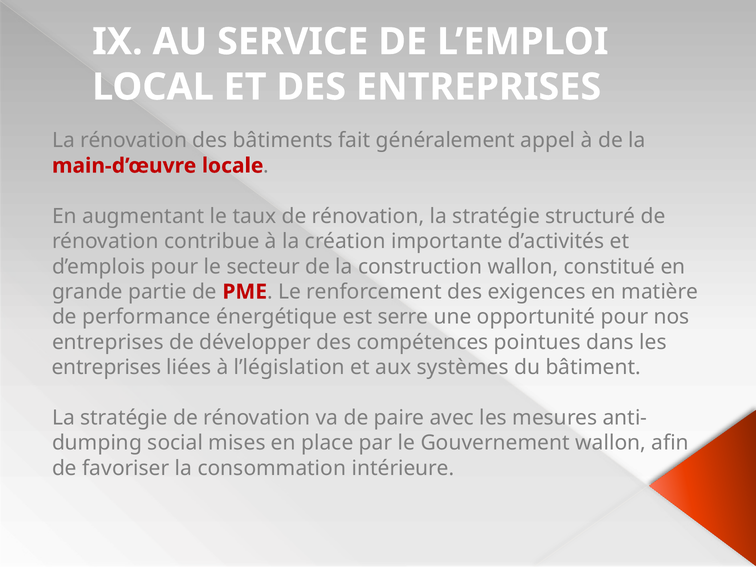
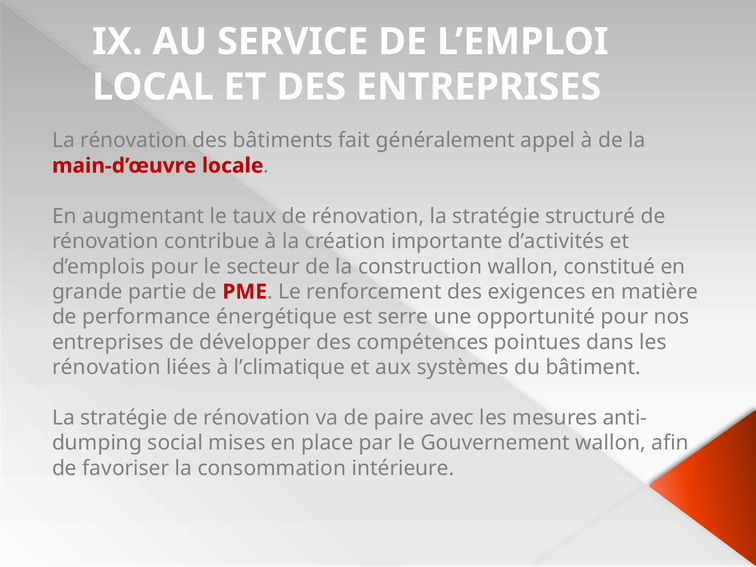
entreprises: entreprises -> rénovation (106, 367)
l’législation: l’législation -> l’climatique (289, 367)
